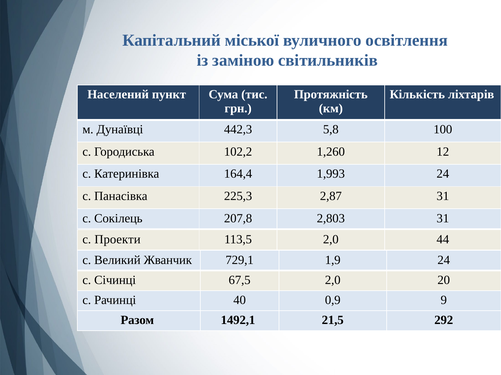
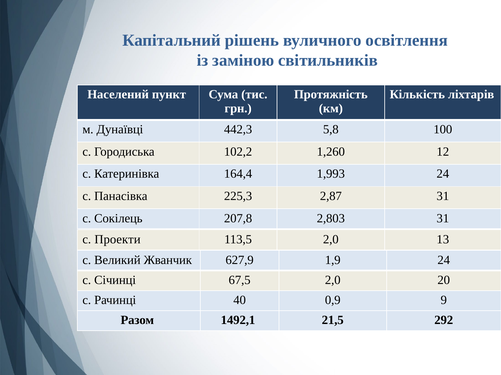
міської: міської -> рішень (252, 40)
44: 44 -> 13 (443, 240)
729,1: 729,1 -> 627,9 (240, 261)
